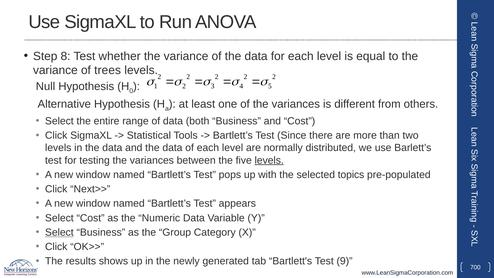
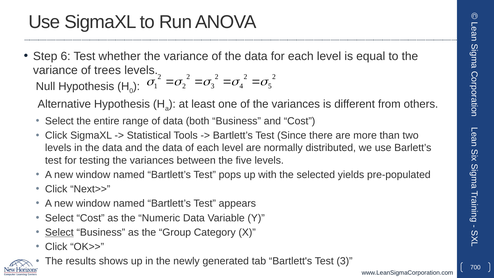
8: 8 -> 6 (66, 56)
levels underline: present -> none (269, 160)
topics: topics -> yields (351, 175)
Test 9: 9 -> 3 (345, 261)
